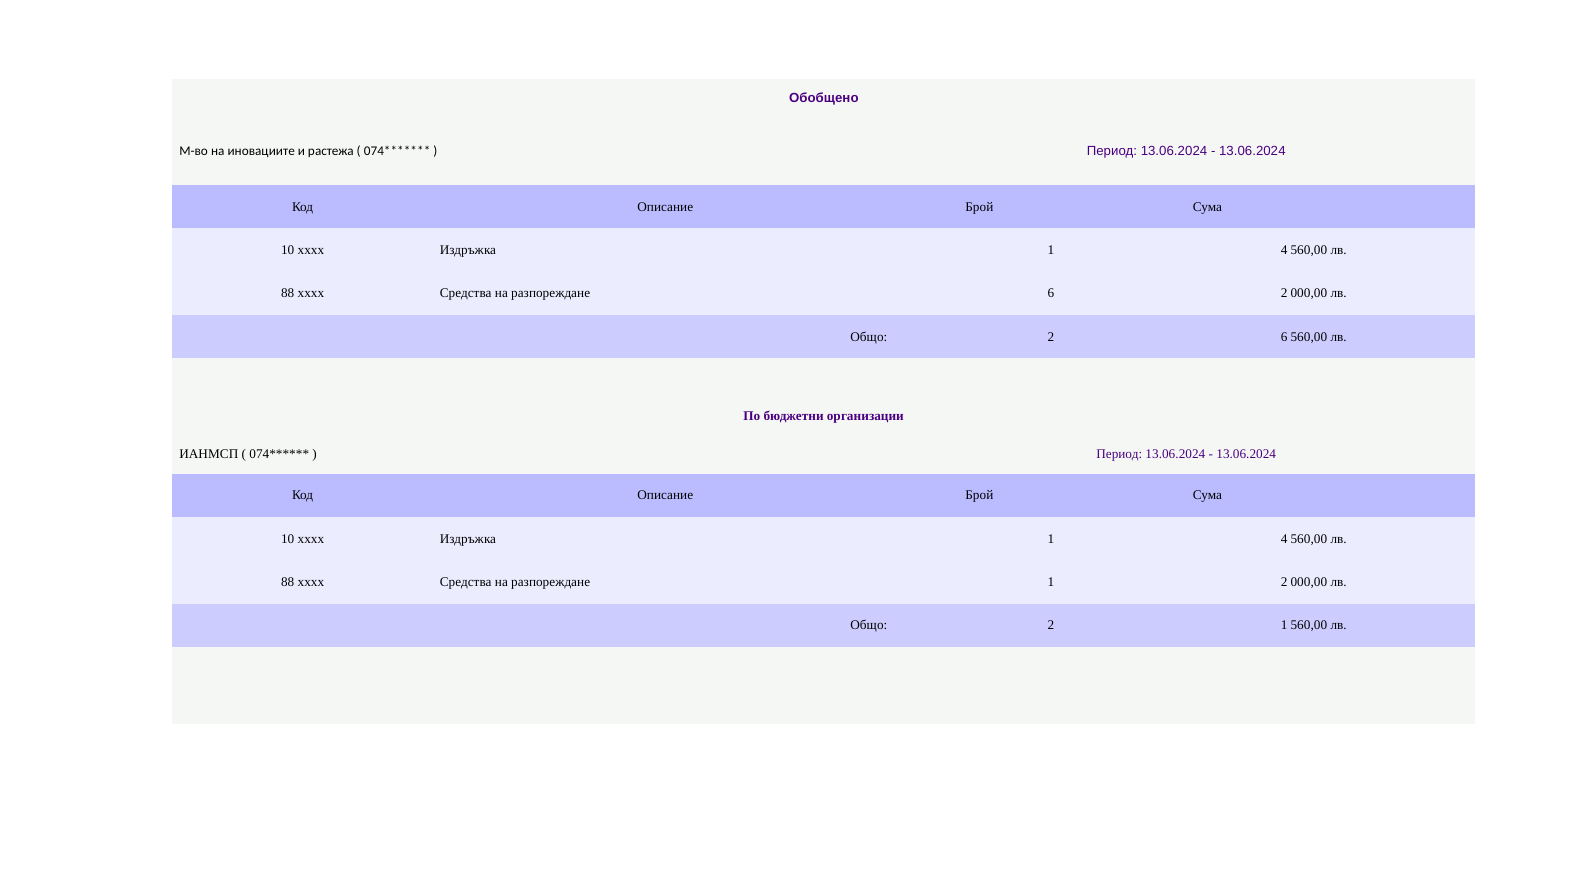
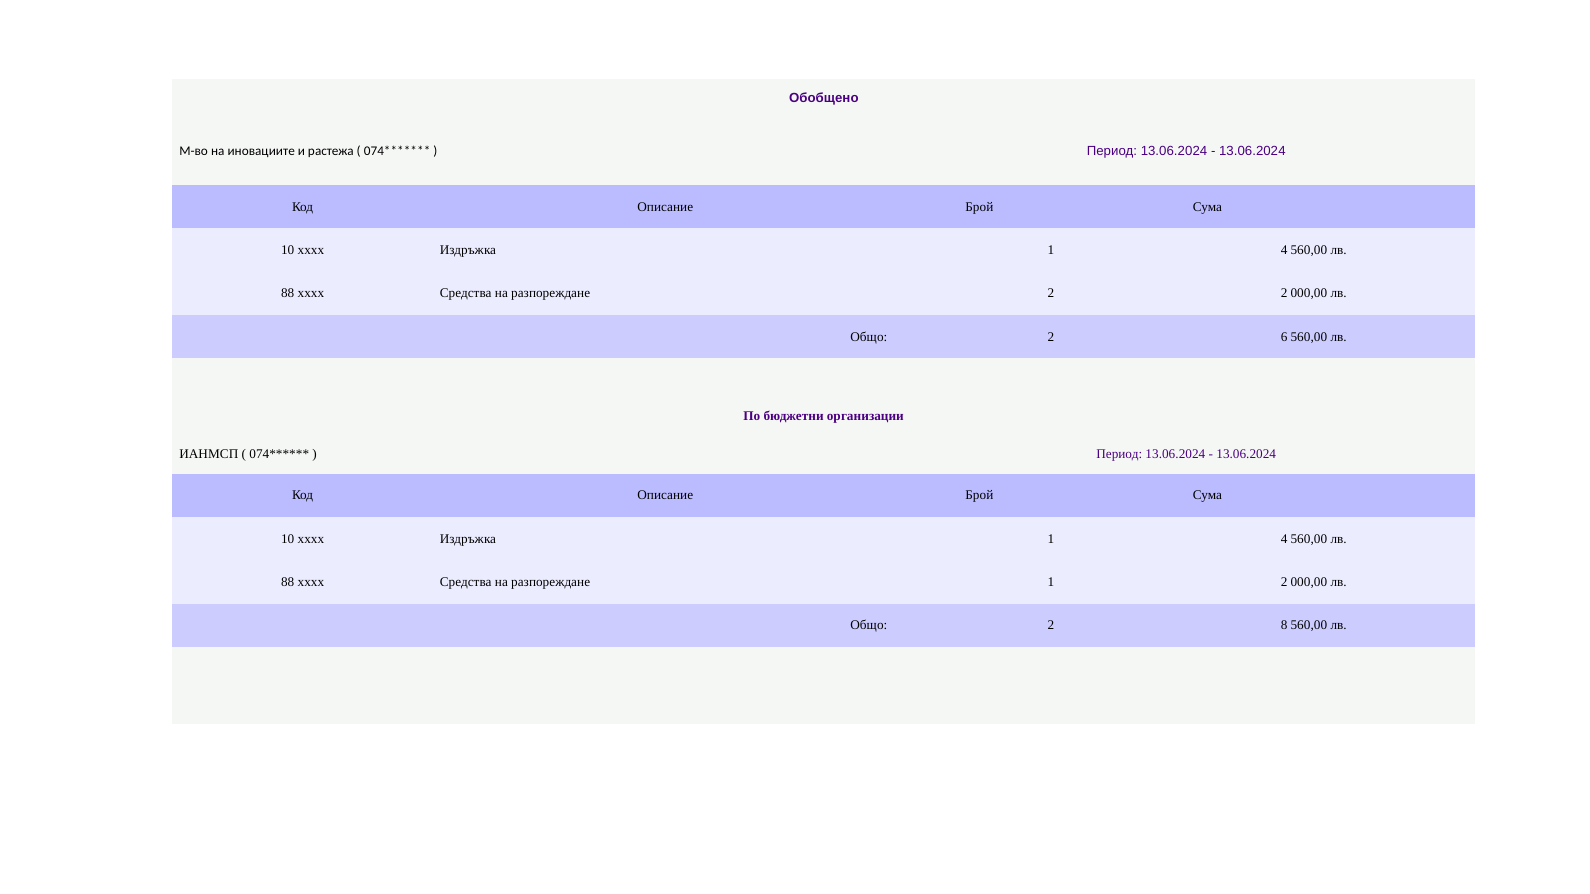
разпореждане 6: 6 -> 2 (1051, 294)
2 1: 1 -> 8 (1284, 626)
